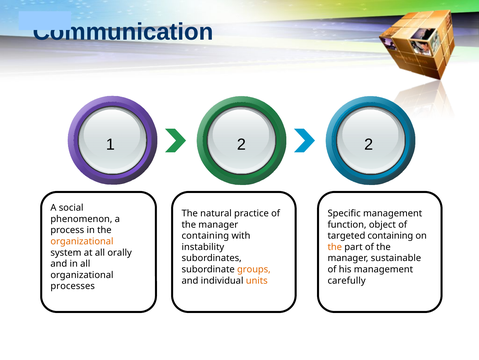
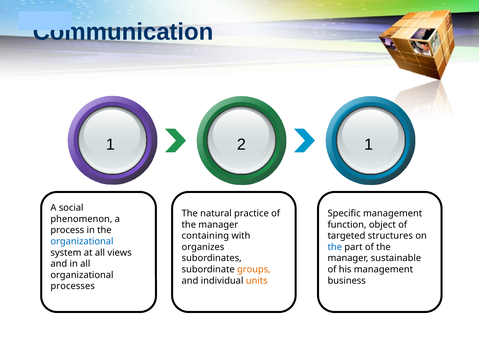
2 2: 2 -> 1 (369, 144)
targeted containing: containing -> structures (390, 235)
organizational colour: orange -> blue (82, 241)
instability: instability -> organizes (203, 246)
the colour: orange -> blue (335, 246)
orally: orally -> views (120, 252)
carefully: carefully -> business (347, 280)
